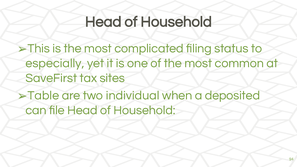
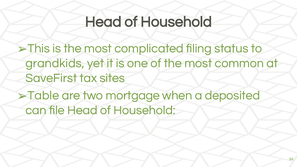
especially: especially -> grandkids (55, 63)
individual: individual -> mortgage (133, 95)
